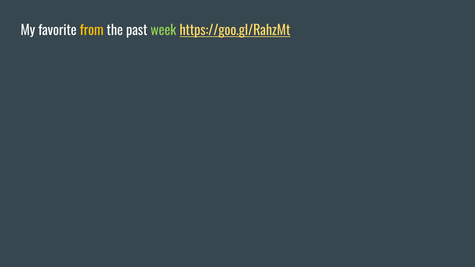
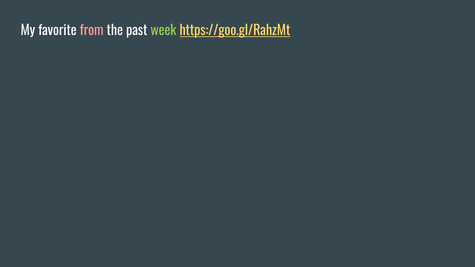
from colour: yellow -> pink (92, 31)
